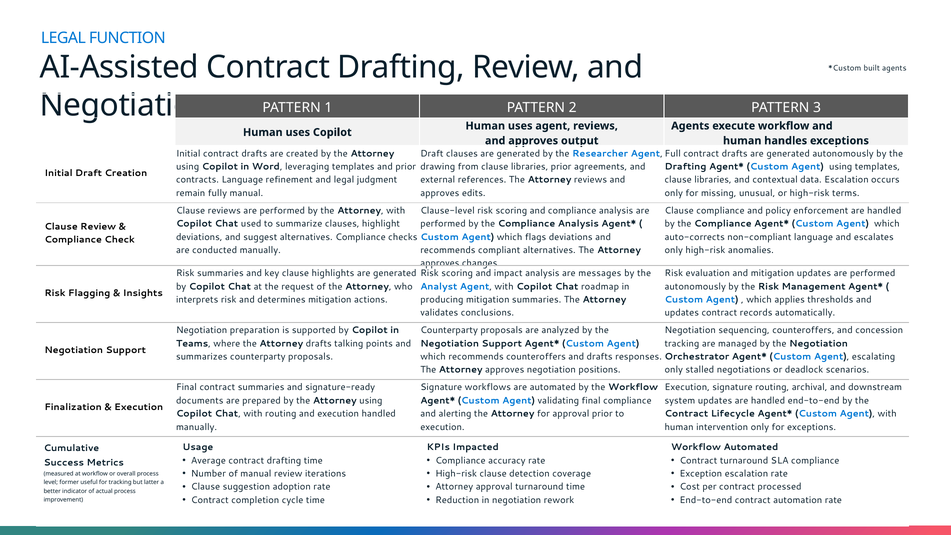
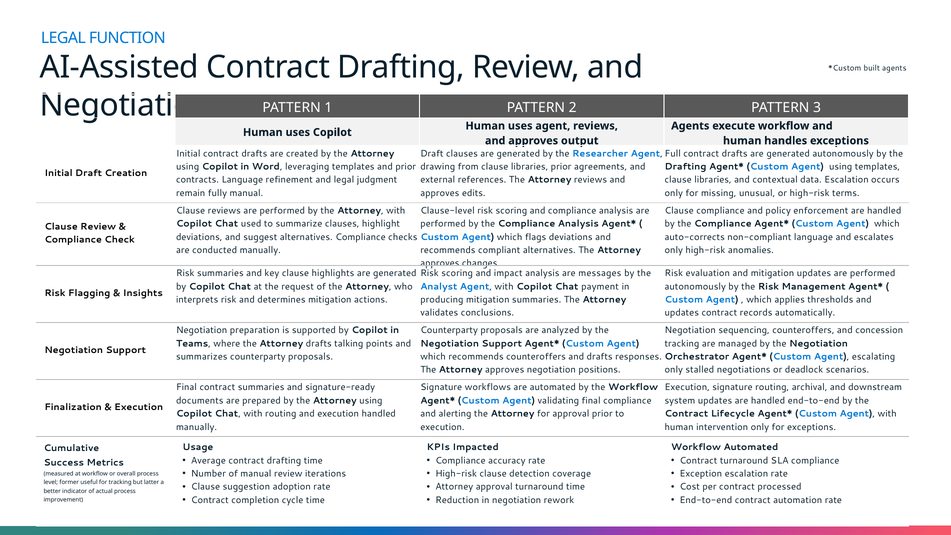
roadmap: roadmap -> payment (600, 286)
